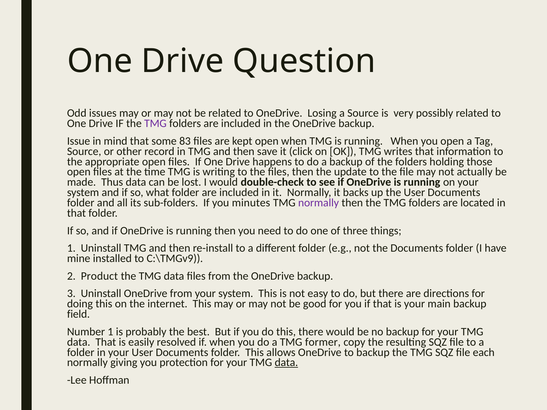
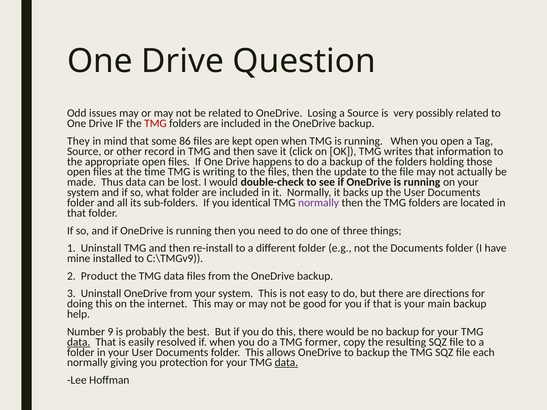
TMG colour: purple -> red (155, 124)
Issue: Issue -> They (78, 141)
83: 83 -> 86 (185, 141)
minutes: minutes -> identical (251, 203)
field: field -> help (78, 314)
Number 1: 1 -> 9 (110, 332)
data underline: none -> present (79, 342)
